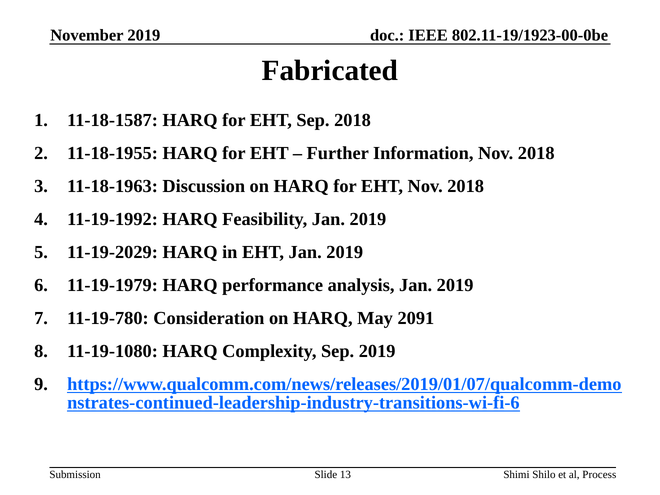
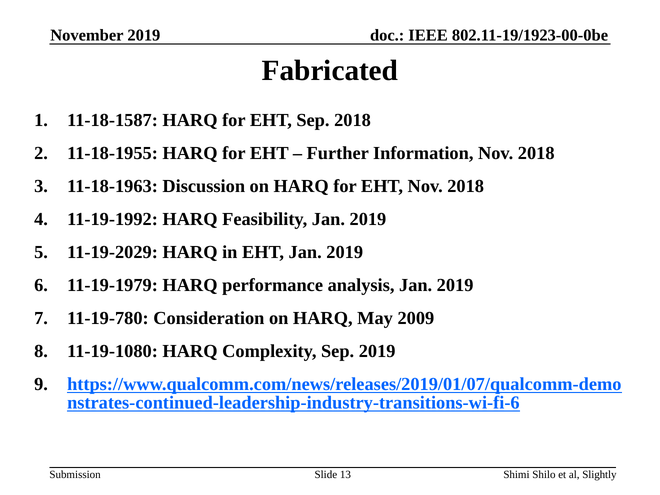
2091: 2091 -> 2009 (416, 318)
Process: Process -> Slightly (599, 475)
